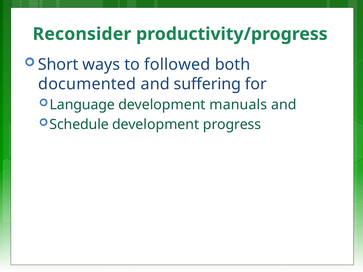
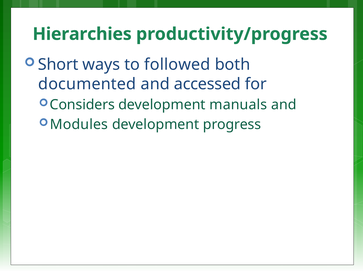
Reconsider: Reconsider -> Hierarchies (82, 34)
suffering: suffering -> accessed (207, 84)
Language: Language -> Considers (82, 105)
Schedule: Schedule -> Modules (79, 125)
